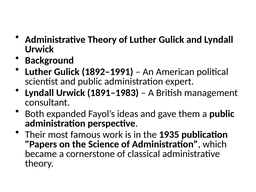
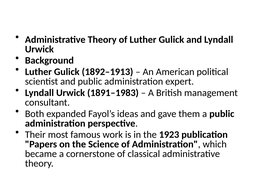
1892–1991: 1892–1991 -> 1892–1913 (107, 72)
1935: 1935 -> 1923 (169, 135)
